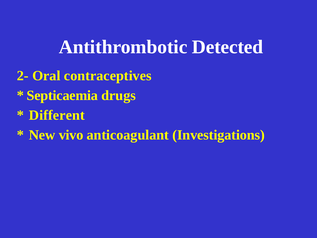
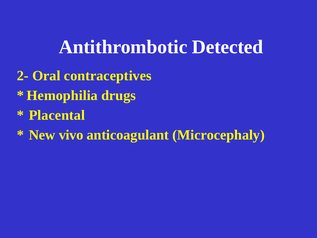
Septicaemia: Septicaemia -> Hemophilia (62, 95)
Different: Different -> Placental (57, 115)
Investigations: Investigations -> Microcephaly (219, 135)
